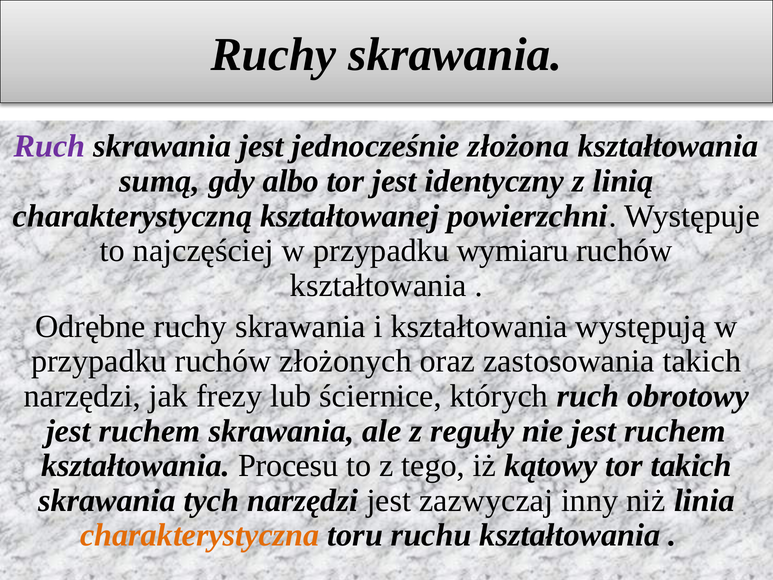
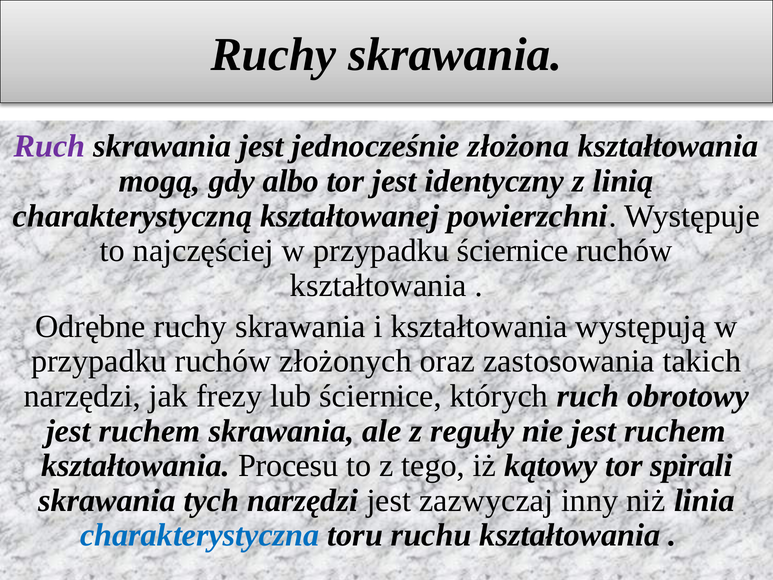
sumą: sumą -> mogą (160, 181)
przypadku wymiaru: wymiaru -> ściernice (513, 251)
tor takich: takich -> spirali (691, 465)
charakterystyczna colour: orange -> blue (200, 535)
